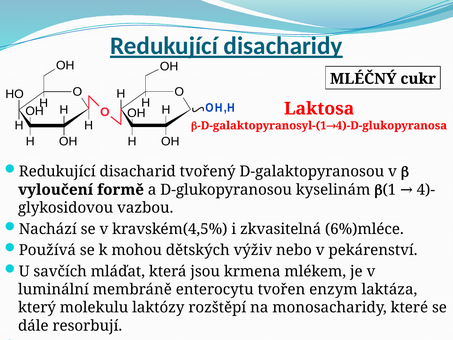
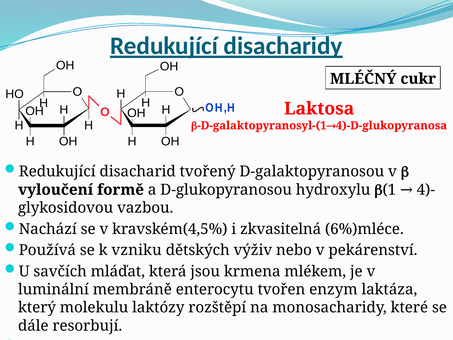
kyselinám: kyselinám -> hydroxylu (333, 190)
mohou: mohou -> vzniku (137, 250)
